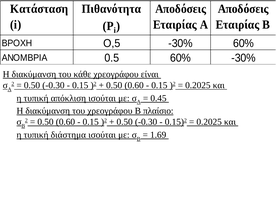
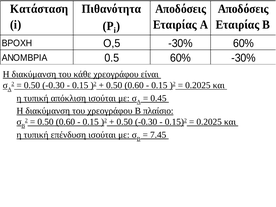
διάστημα: διάστημα -> επένδυση (68, 135)
1.69: 1.69 -> 7.45 (158, 135)
